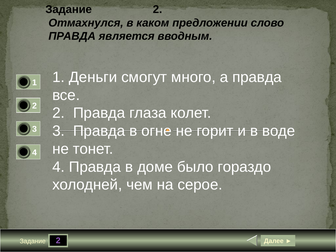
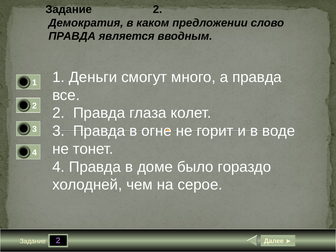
Отмахнулся: Отмахнулся -> Демократия (86, 23)
